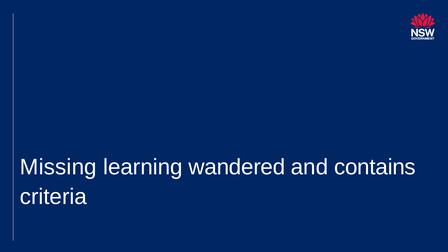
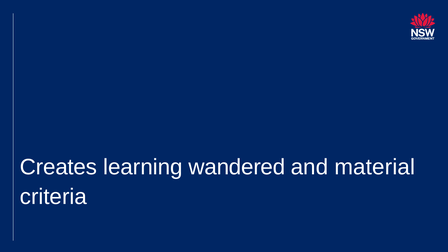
Missing: Missing -> Creates (58, 167)
contains: contains -> material (375, 167)
